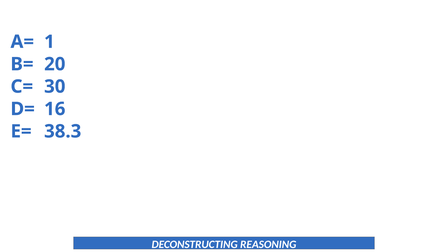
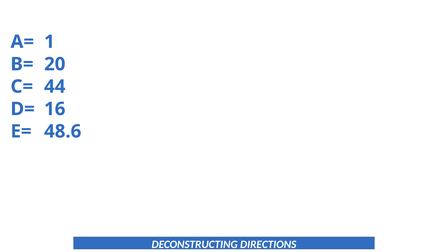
30: 30 -> 44 (55, 87)
38.3: 38.3 -> 48.6 (63, 131)
REASONING: REASONING -> DIRECTIONS (268, 244)
